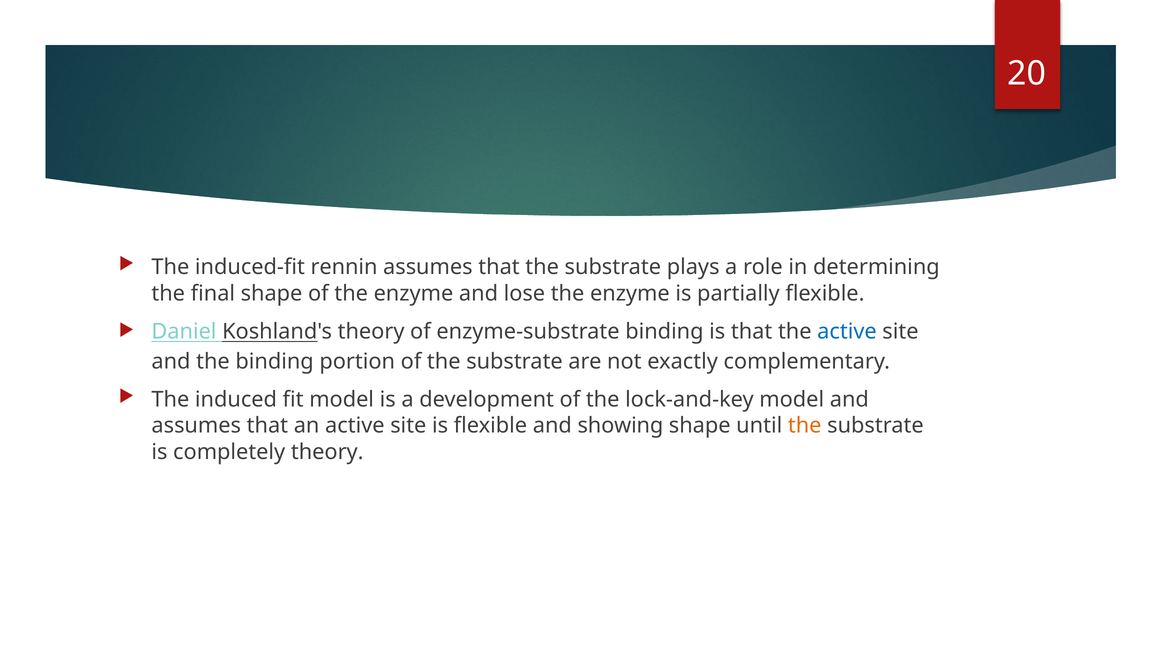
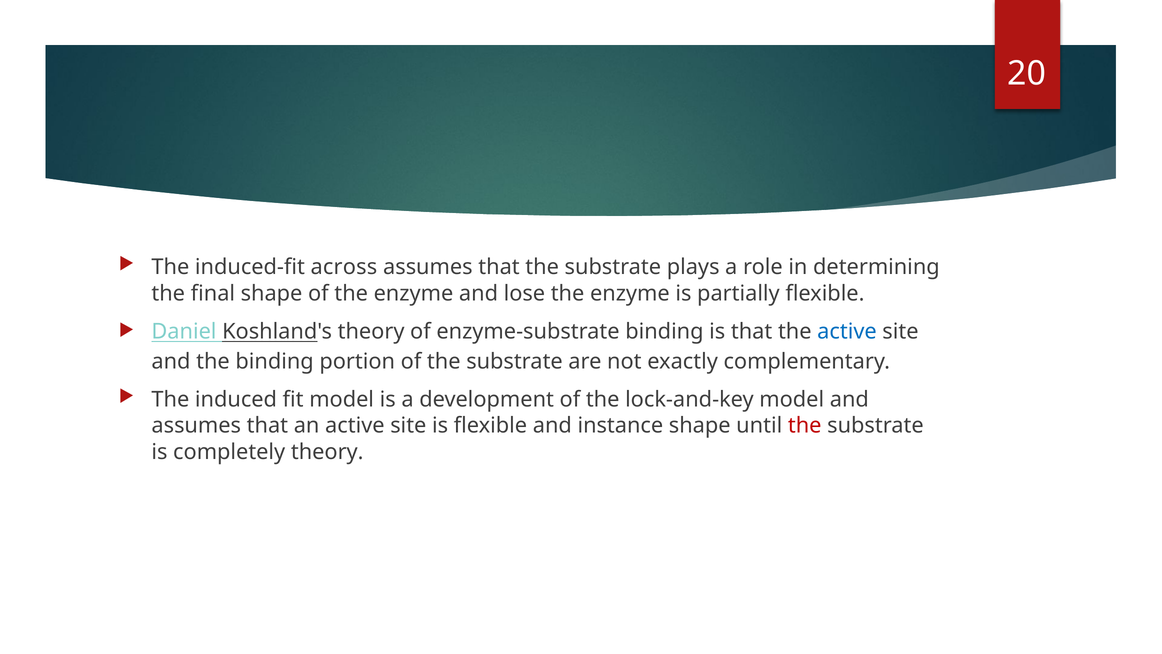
rennin: rennin -> across (344, 267)
showing: showing -> instance (620, 426)
the colour: orange -> red (805, 426)
